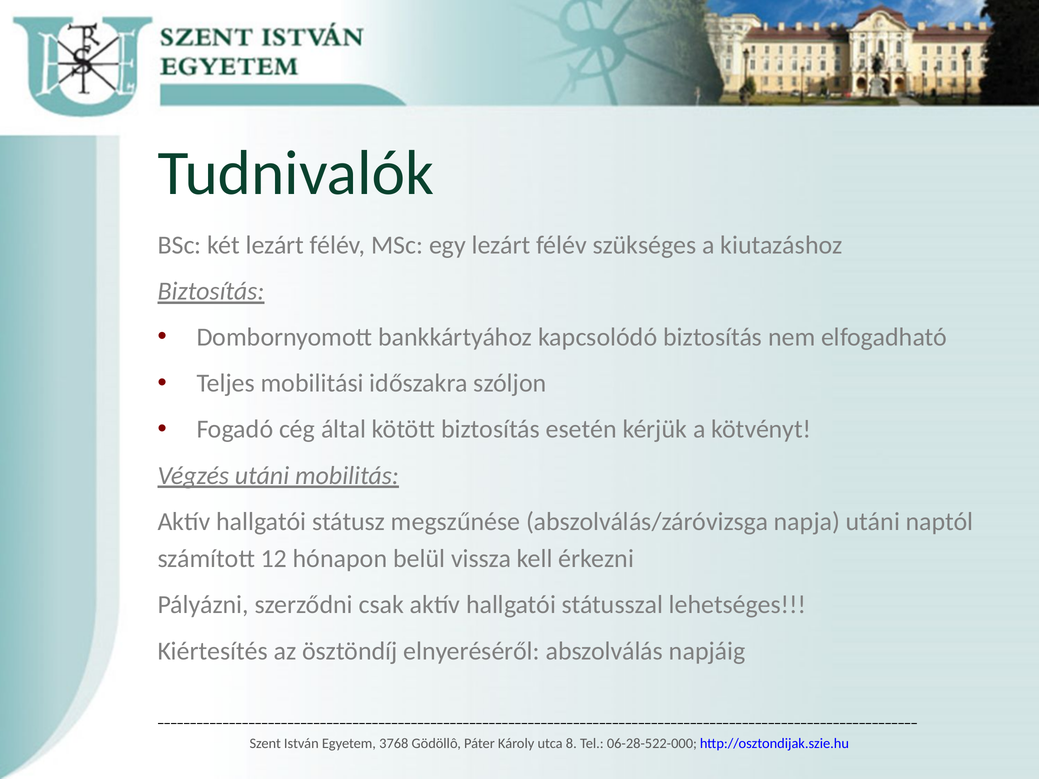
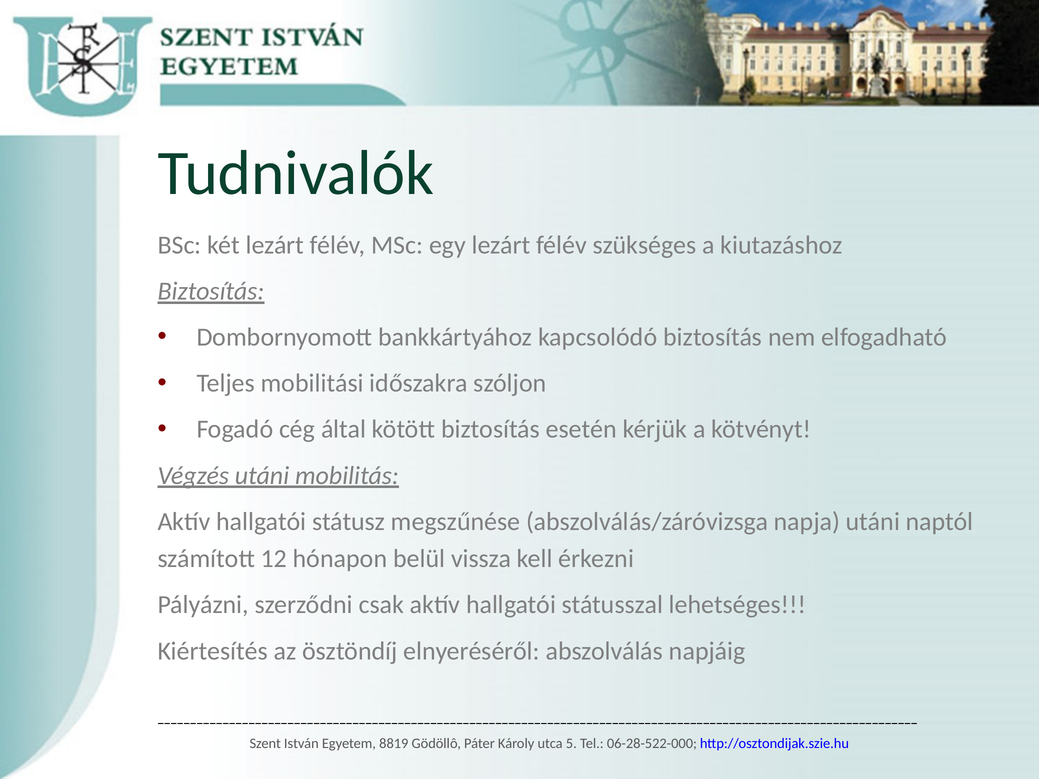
3768: 3768 -> 8819 (394, 744)
8: 8 -> 5 (571, 744)
